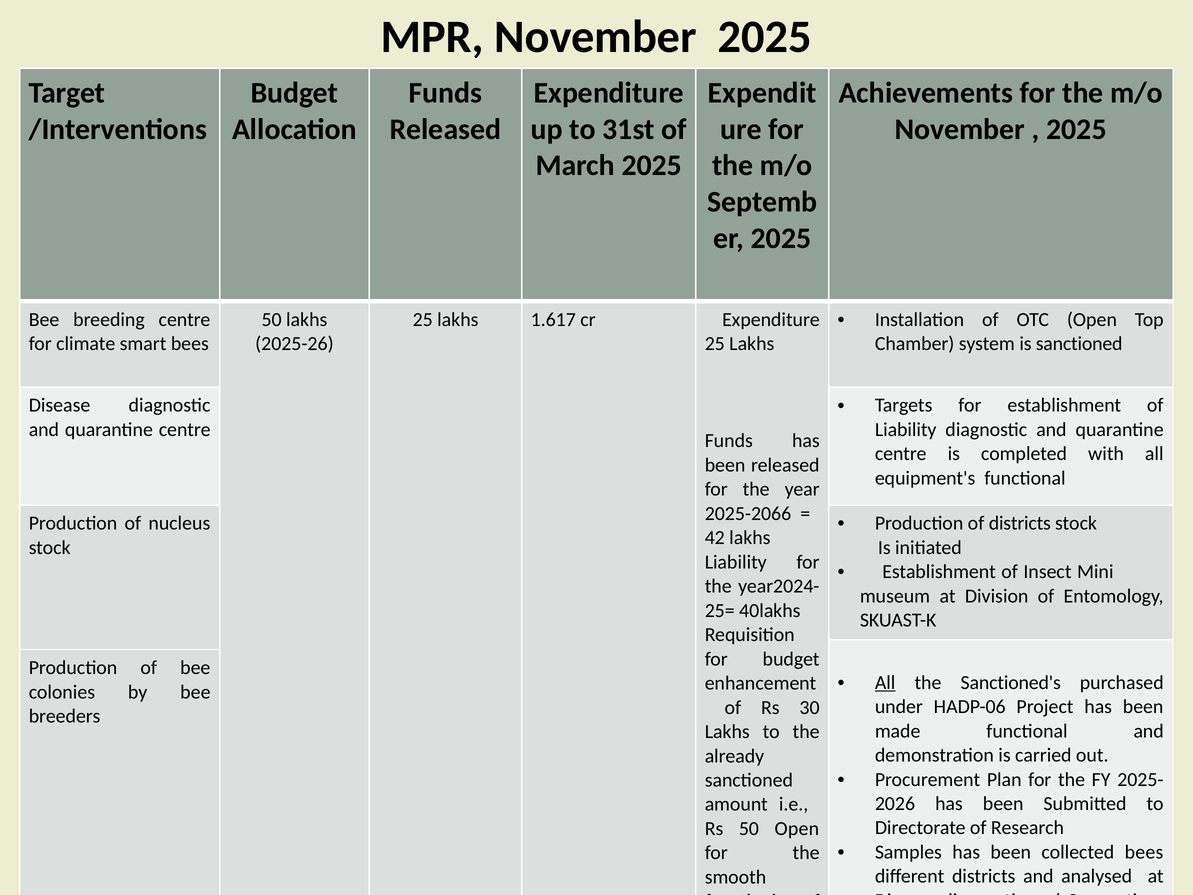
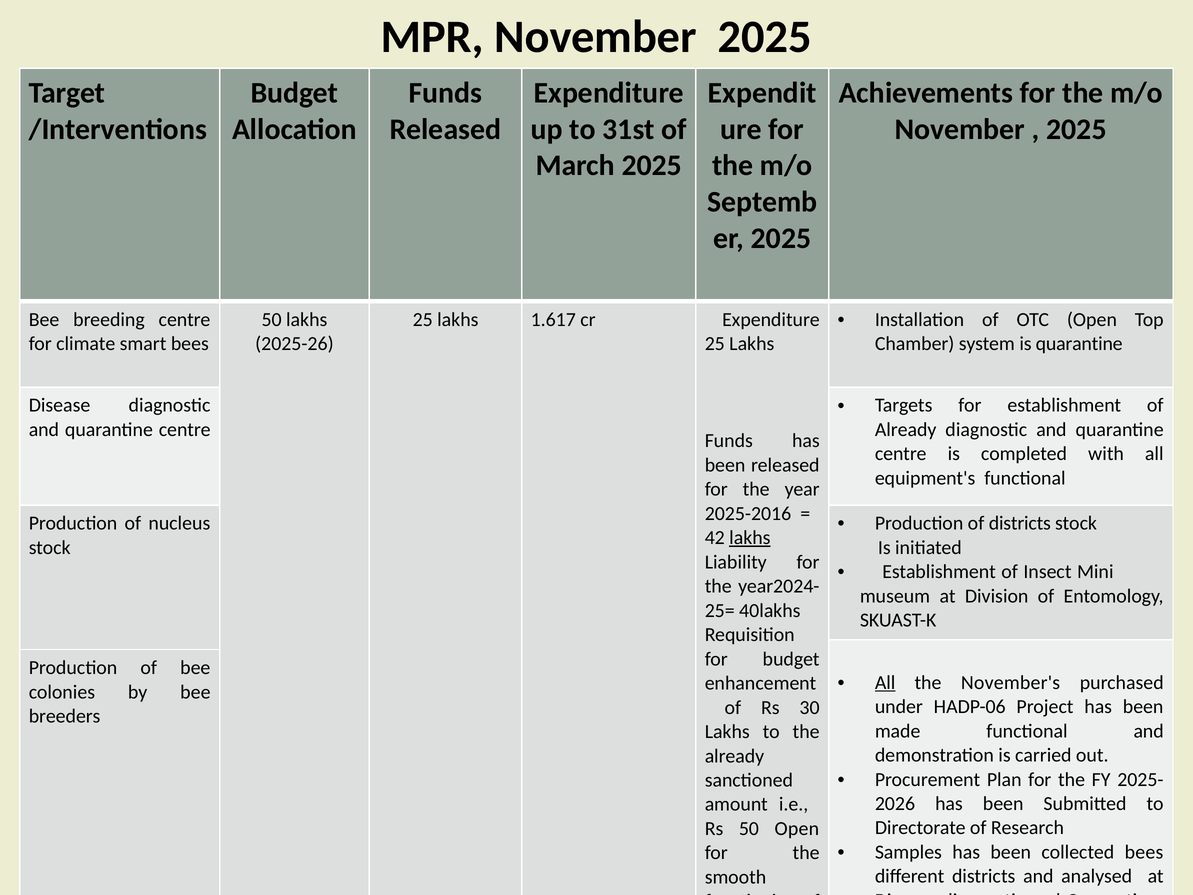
is sanctioned: sanctioned -> quarantine (1079, 344)
Liability: Liability -> Already (906, 430)
2025-2066: 2025-2066 -> 2025-2016 (748, 513)
lakhs underline: none -> present (750, 538)
Sanctioned's: Sanctioned's -> November's (1011, 682)
